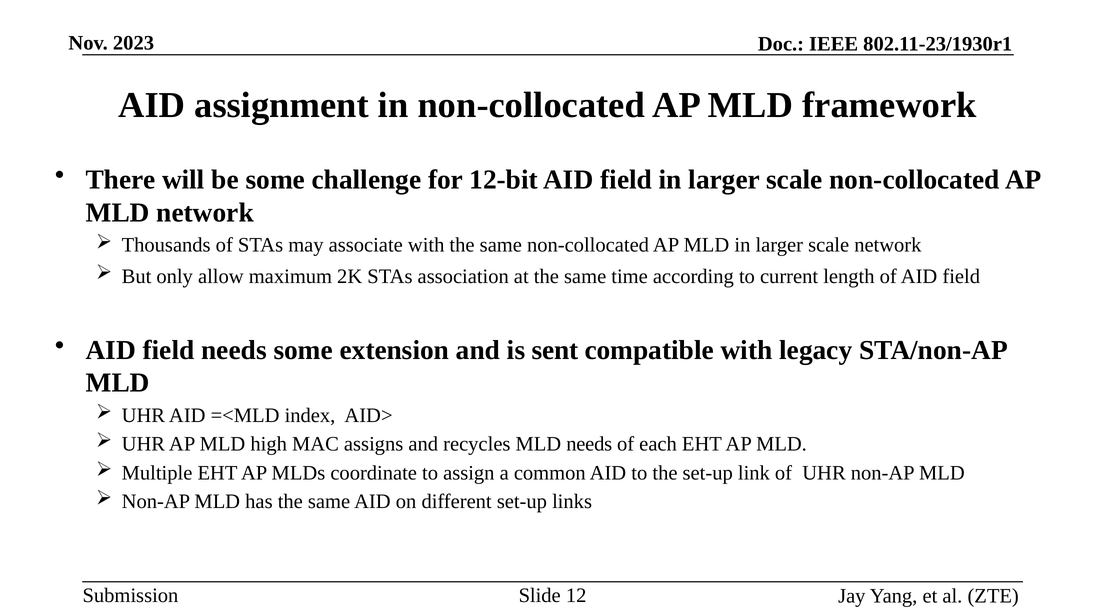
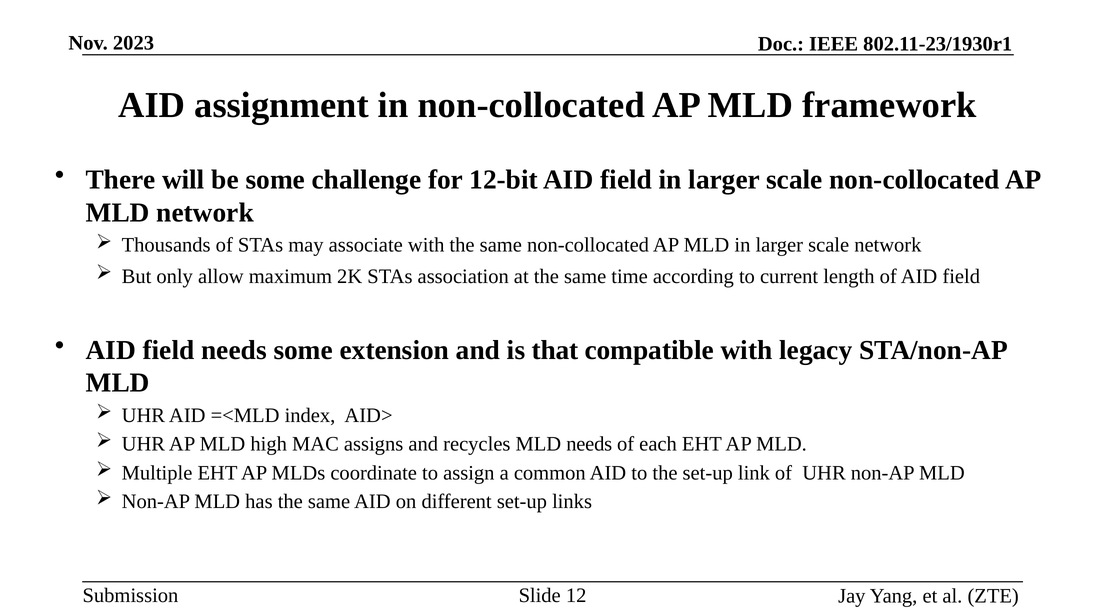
sent: sent -> that (555, 350)
